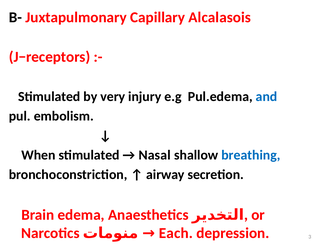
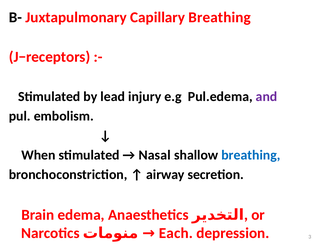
Capillary Alcalasois: Alcalasois -> Breathing (220, 17)
very: very -> lead (113, 97)
and colour: blue -> purple (266, 97)
